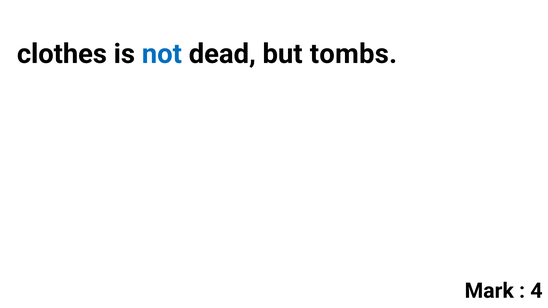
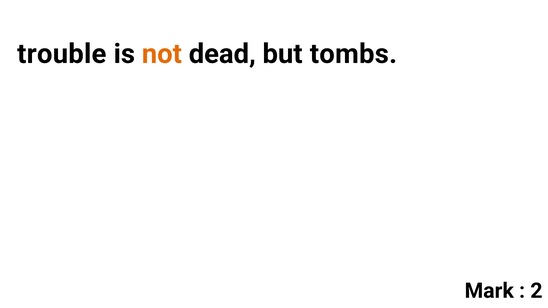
clothes: clothes -> trouble (62, 54)
not colour: blue -> orange (162, 54)
4: 4 -> 2 (536, 291)
